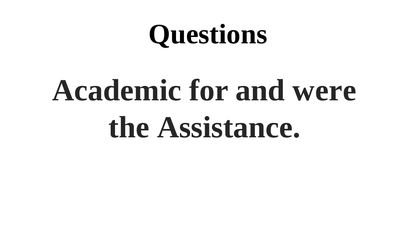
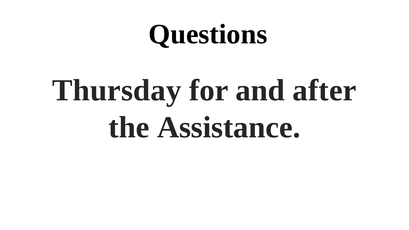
Academic: Academic -> Thursday (117, 90)
were: were -> after (325, 90)
